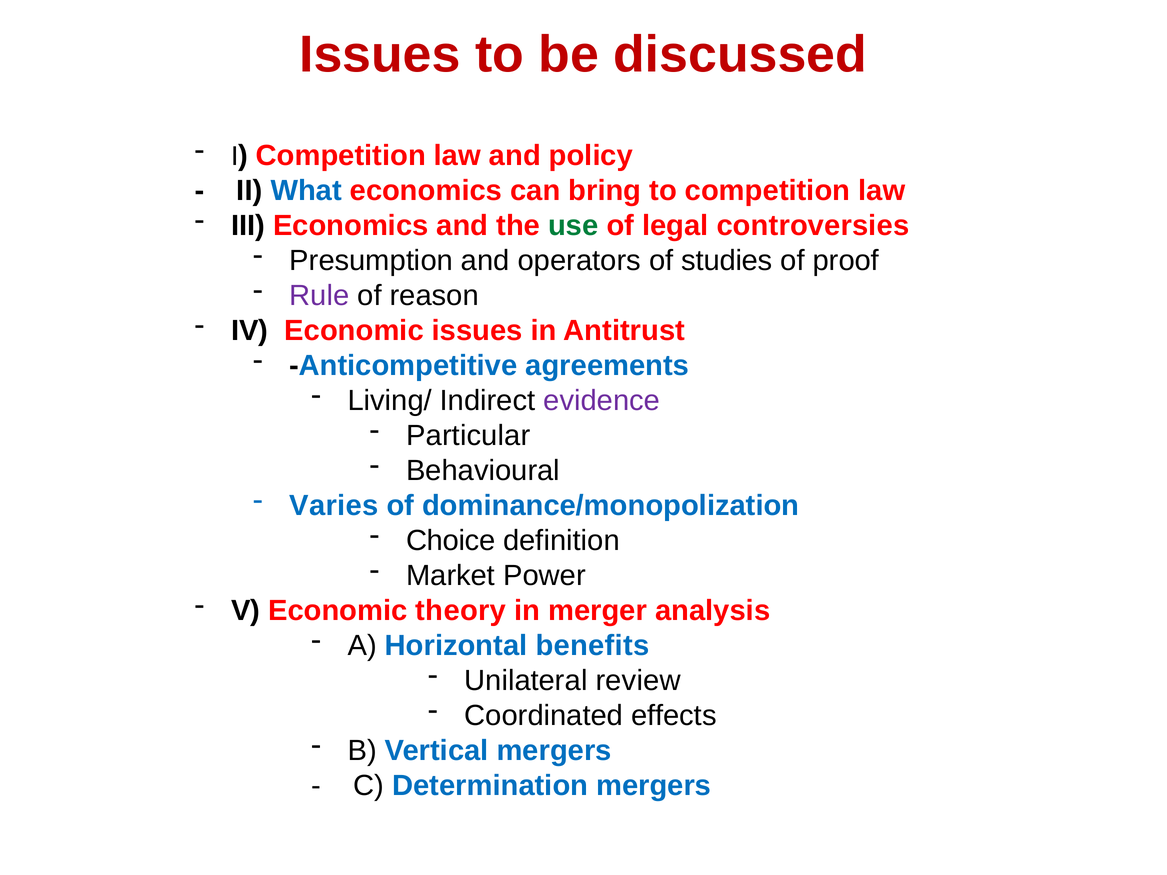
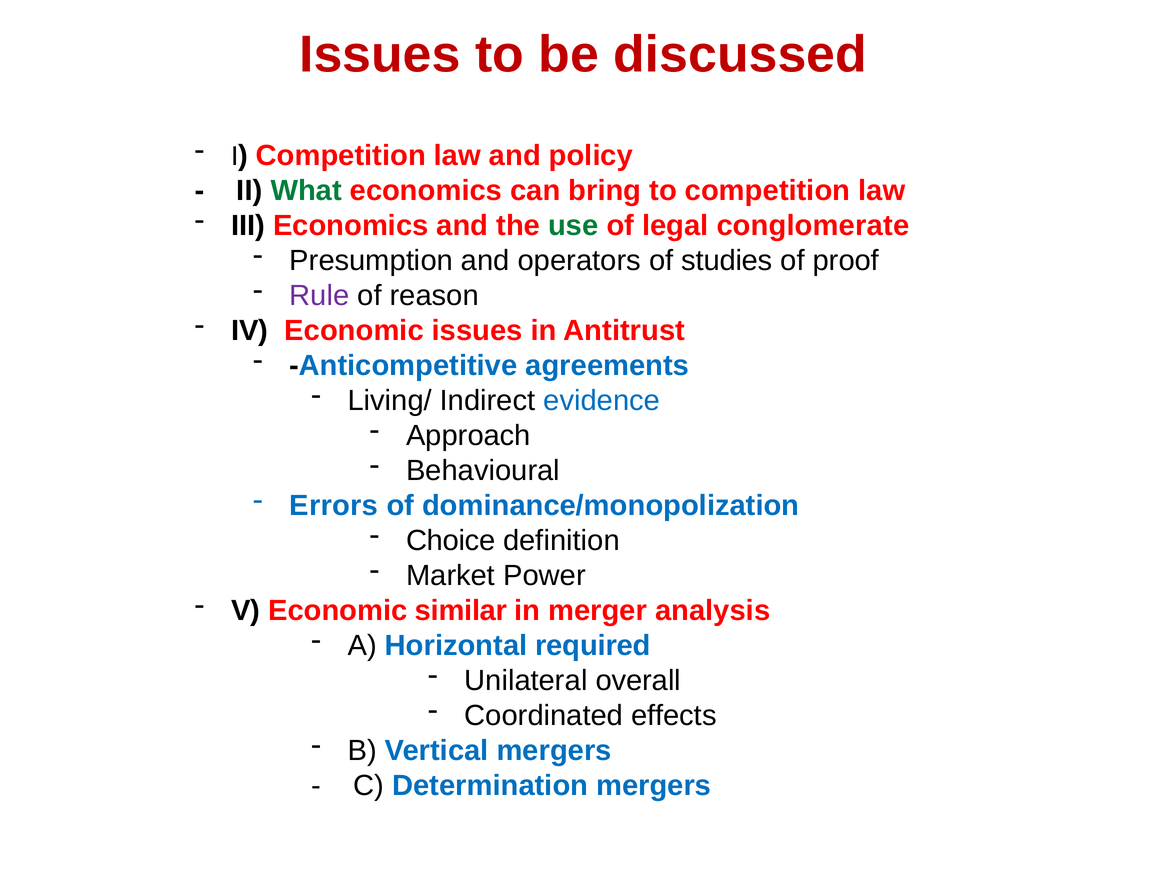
What colour: blue -> green (306, 190)
controversies: controversies -> conglomerate (813, 225)
evidence colour: purple -> blue (602, 401)
Particular: Particular -> Approach (468, 436)
Varies: Varies -> Errors (334, 506)
theory: theory -> similar (461, 611)
benefits: benefits -> required (593, 646)
review: review -> overall (638, 681)
